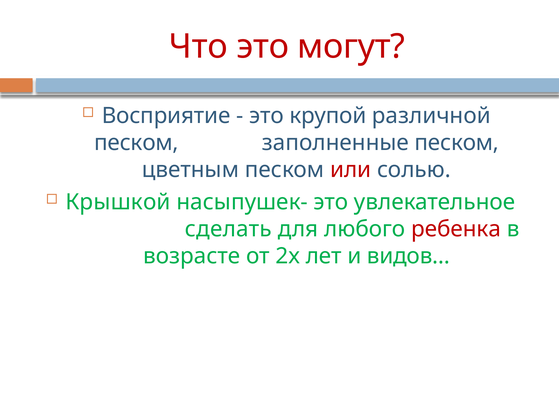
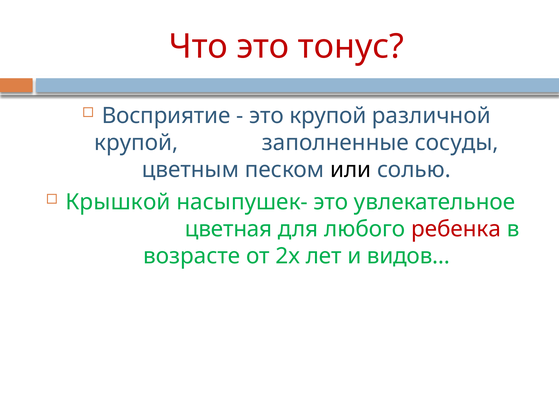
могут: могут -> тонус (351, 47)
песком: песком -> крупой (136, 143)
заполненные песком: песком -> сосуды (457, 143)
или colour: red -> black (351, 170)
сделать: сделать -> цветная (229, 229)
